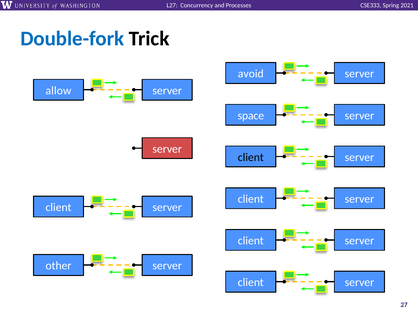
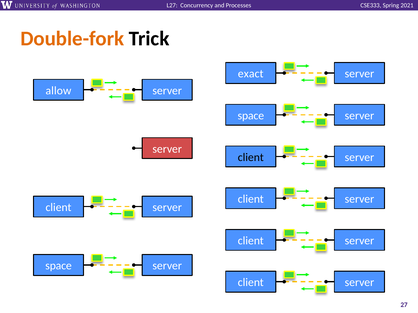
Double-fork colour: blue -> orange (72, 39)
avoid: avoid -> exact (251, 74)
other: other -> space (59, 266)
